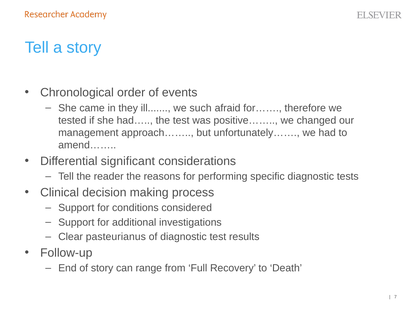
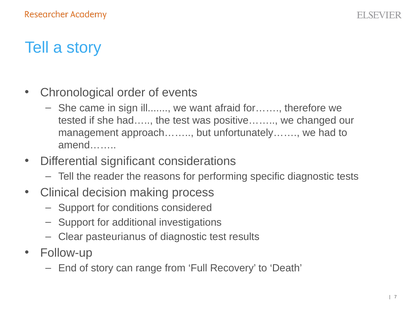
they: they -> sign (128, 108)
such: such -> want (201, 108)
